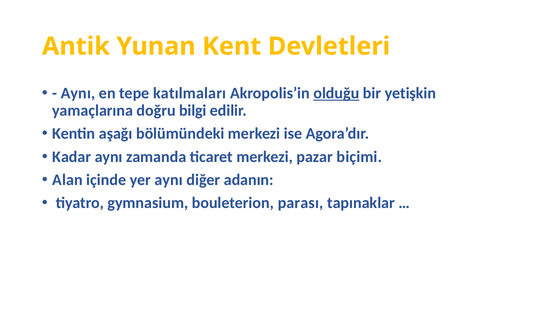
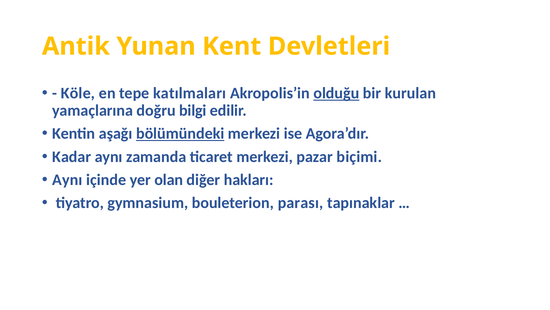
Aynı: Aynı -> Köle (78, 93)
yetişkin: yetişkin -> kurulan (410, 93)
bölümündeki underline: none -> present (180, 133)
Alan: Alan -> Aynı (67, 179)
yer aynı: aynı -> olan (169, 179)
adanın: adanın -> hakları (249, 179)
